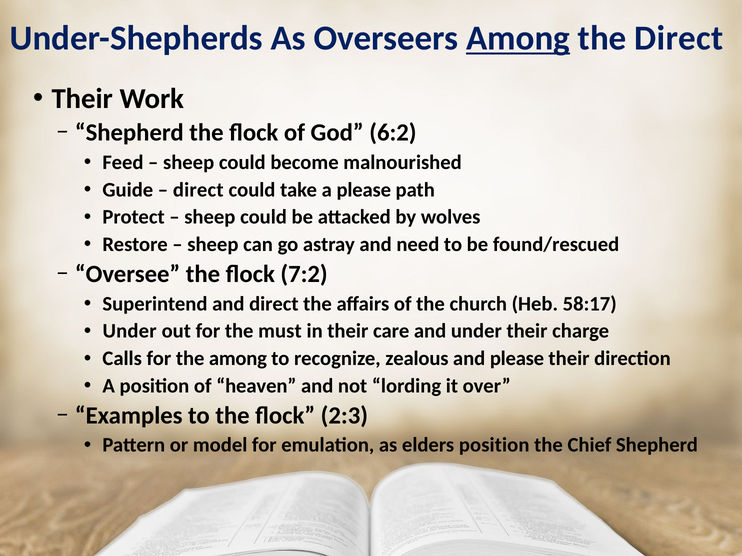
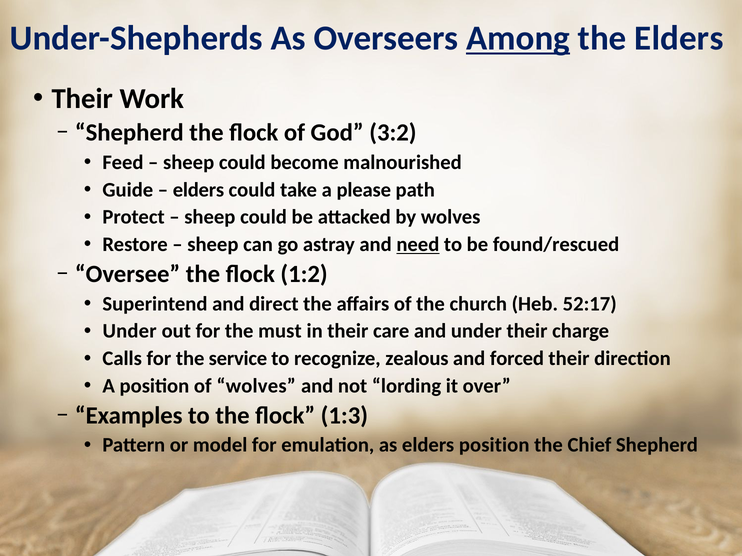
the Direct: Direct -> Elders (679, 38)
6:2: 6:2 -> 3:2 (393, 133)
direct: direct -> elders (198, 190)
need underline: none -> present (418, 245)
7:2: 7:2 -> 1:2 (304, 274)
58:17: 58:17 -> 52:17 (590, 304)
the among: among -> service (238, 359)
and please: please -> forced (517, 359)
of heaven: heaven -> wolves (256, 386)
2:3: 2:3 -> 1:3 (344, 416)
